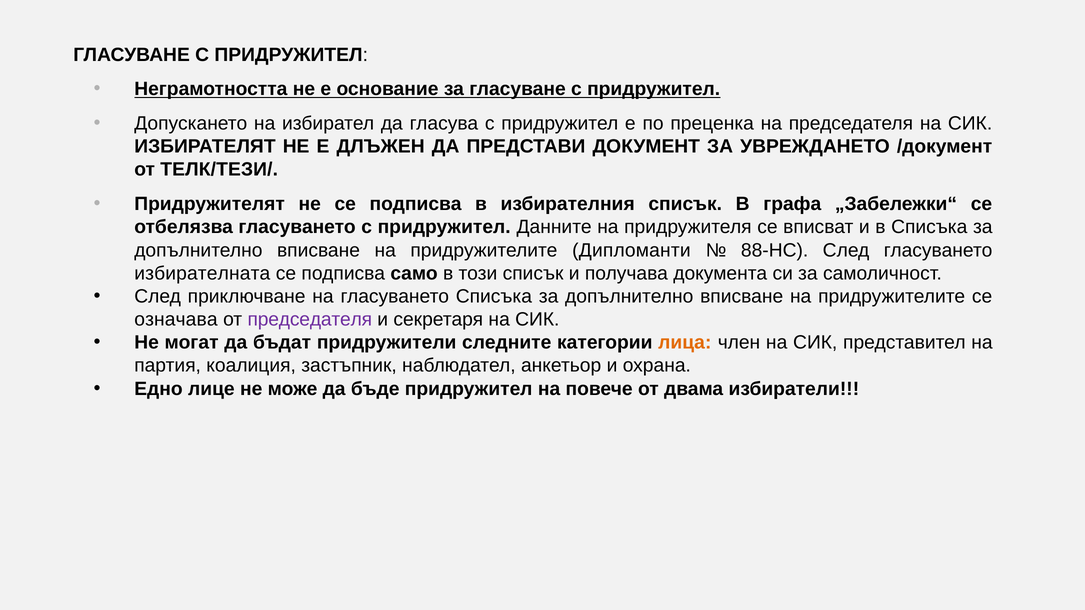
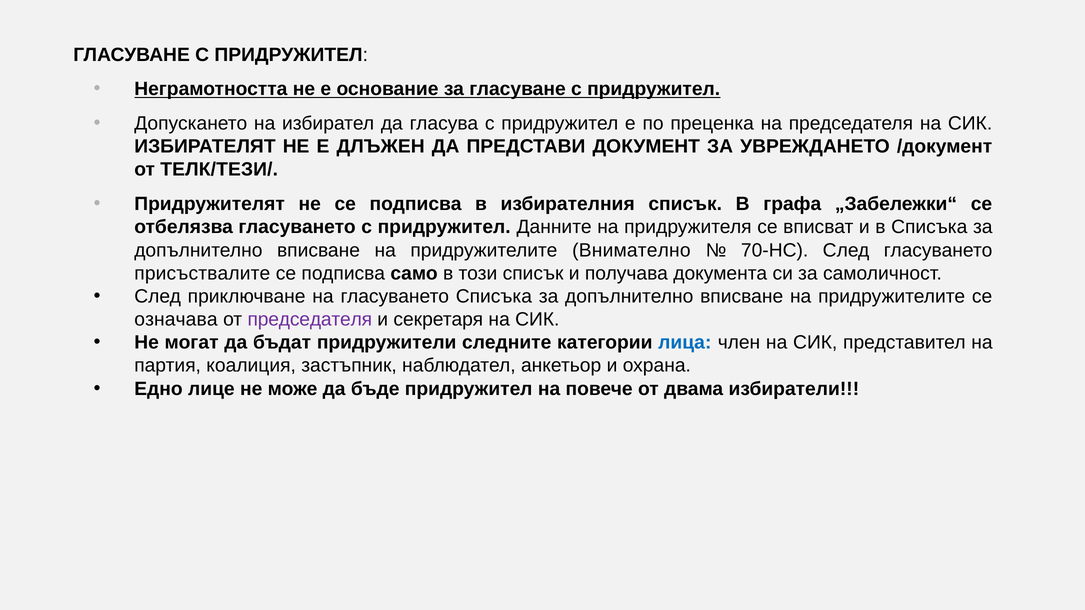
Дипломанти: Дипломанти -> Внимателно (631, 250)
88-НС: 88-НС -> 70-НС (775, 250)
избирателната: избирателната -> присъствалите (202, 273)
лица colour: orange -> blue (685, 343)
